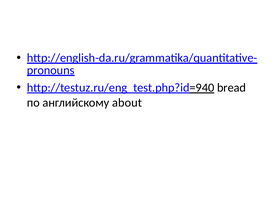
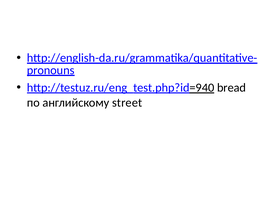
about: about -> street (127, 103)
